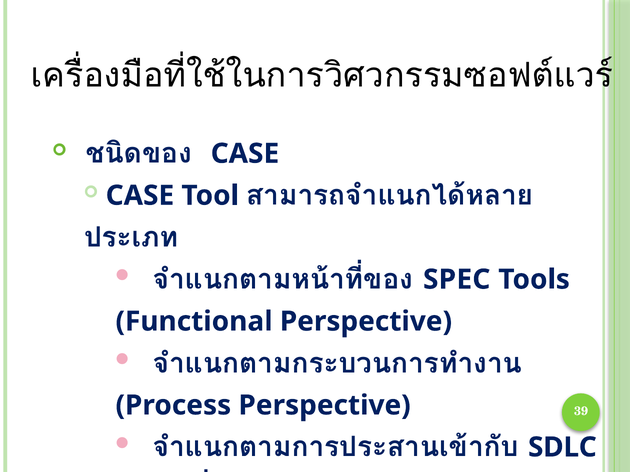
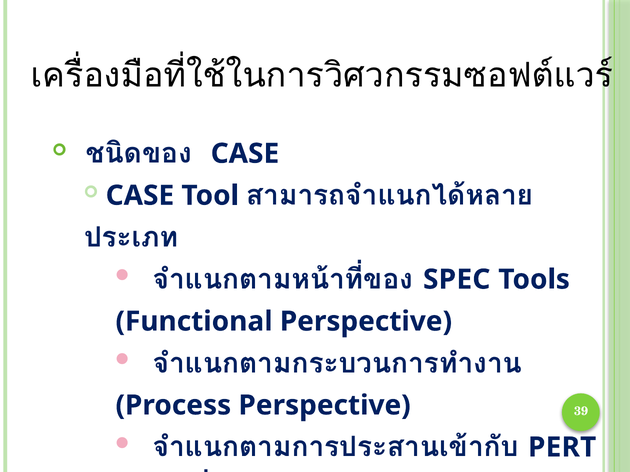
SDLC: SDLC -> PERT (562, 448)
